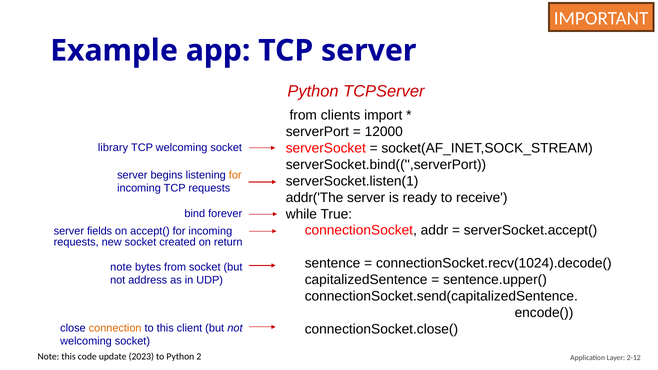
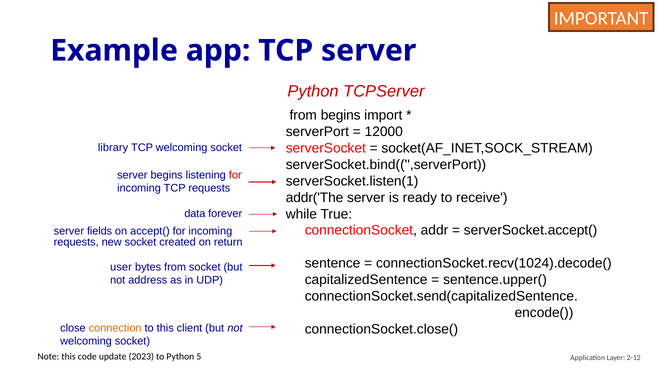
from clients: clients -> begins (341, 115)
for colour: orange -> red (235, 175)
bind: bind -> data (195, 214)
note: note -> user (121, 267)
2: 2 -> 5 (199, 357)
